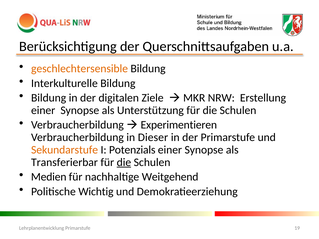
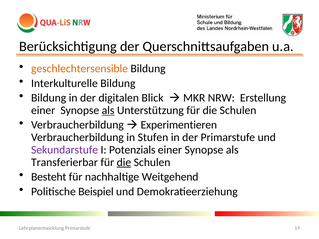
Ziele: Ziele -> Blick (152, 98)
als underline: none -> present (108, 110)
Dieser: Dieser -> Stufen (153, 138)
Sekundarstufe colour: orange -> purple (65, 150)
Medien: Medien -> Besteht (49, 177)
Wichtig: Wichtig -> Beispiel (96, 192)
